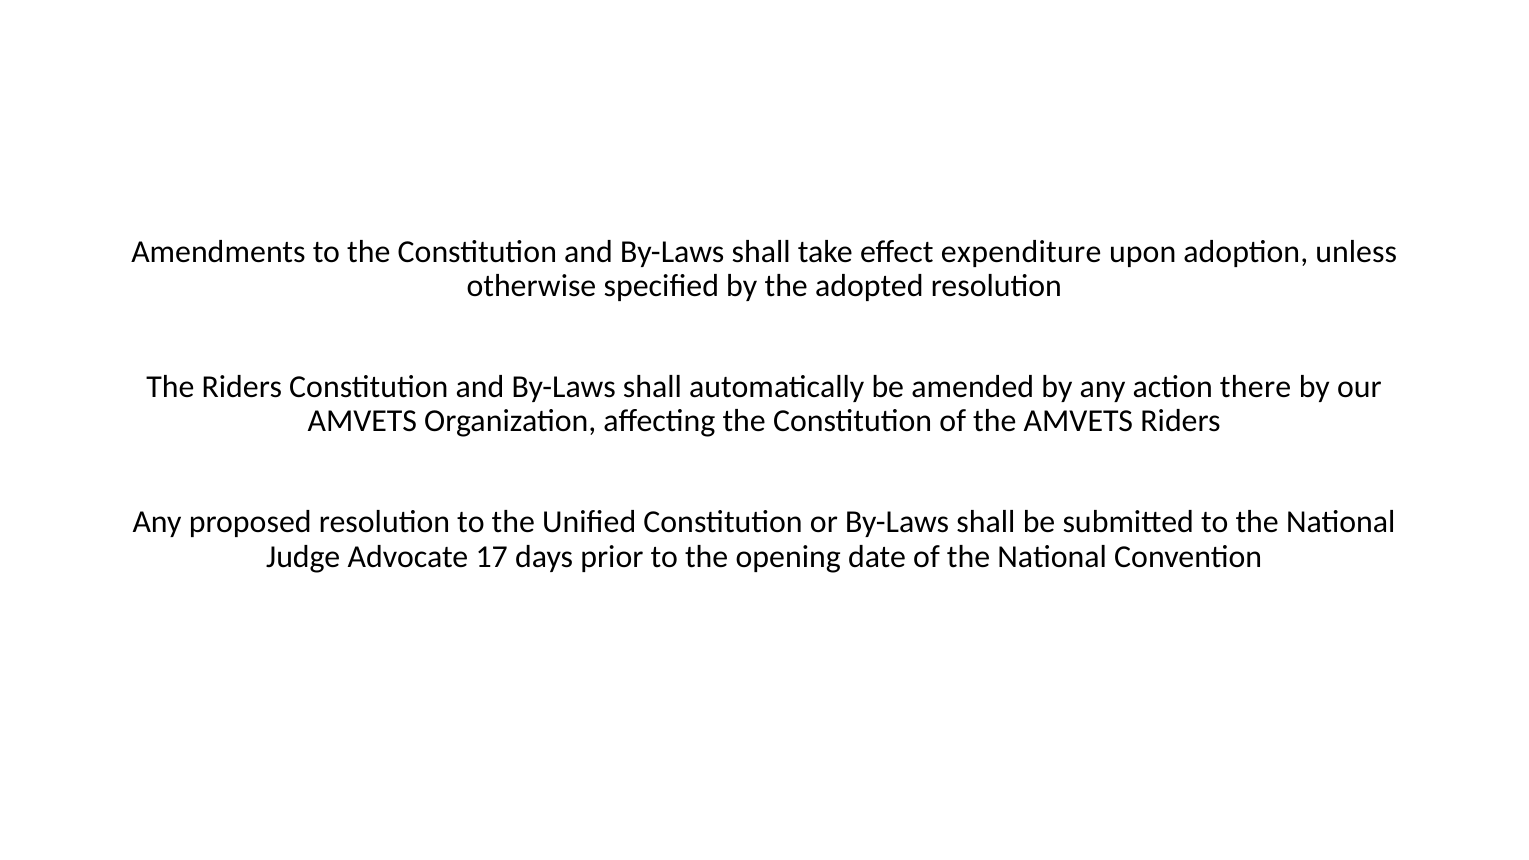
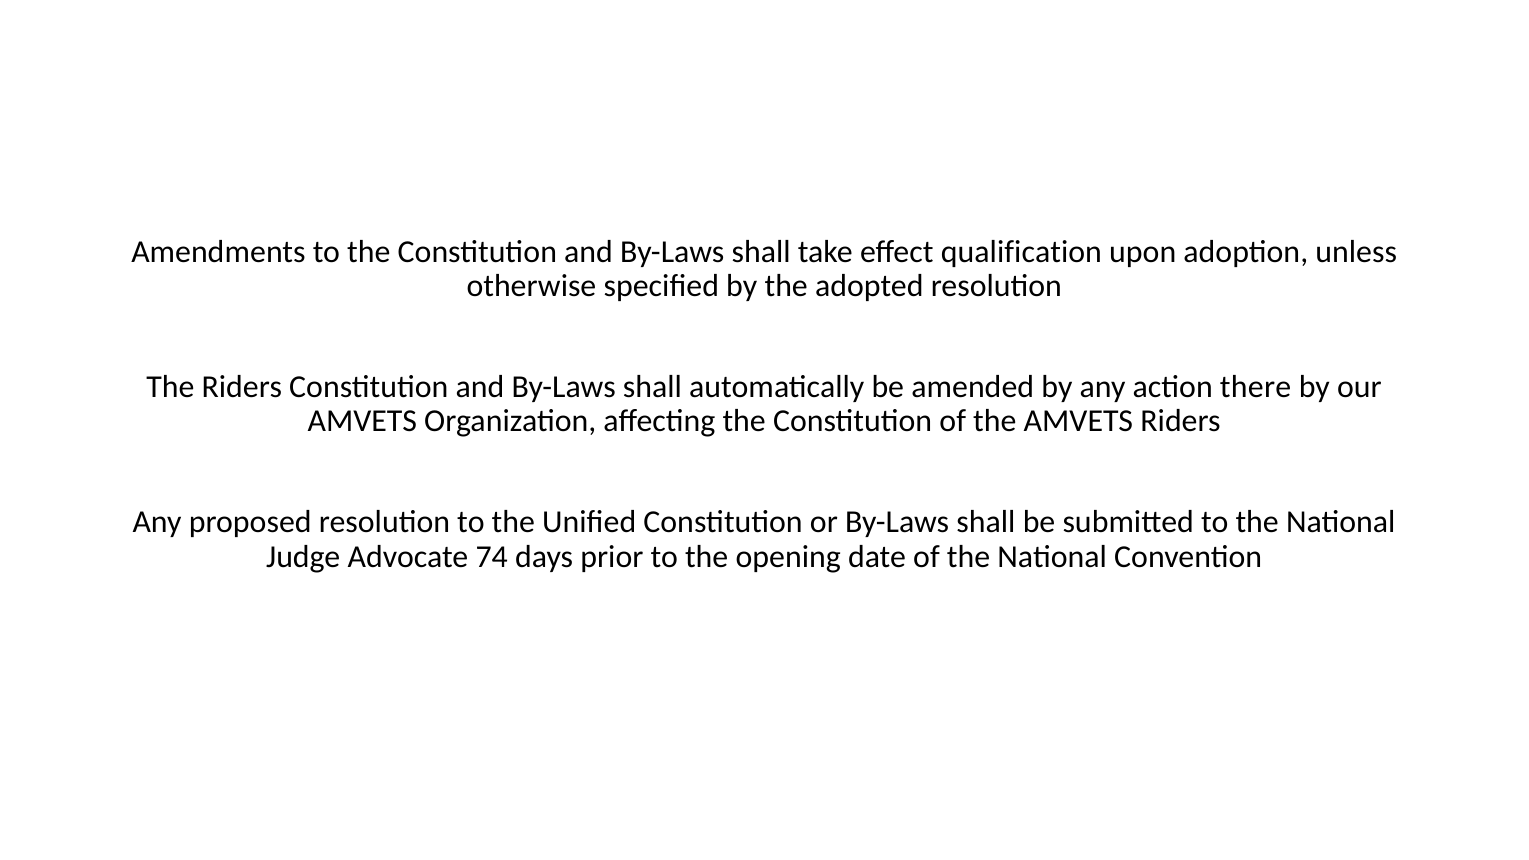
expenditure: expenditure -> qualification (1021, 252)
17: 17 -> 74 (492, 557)
